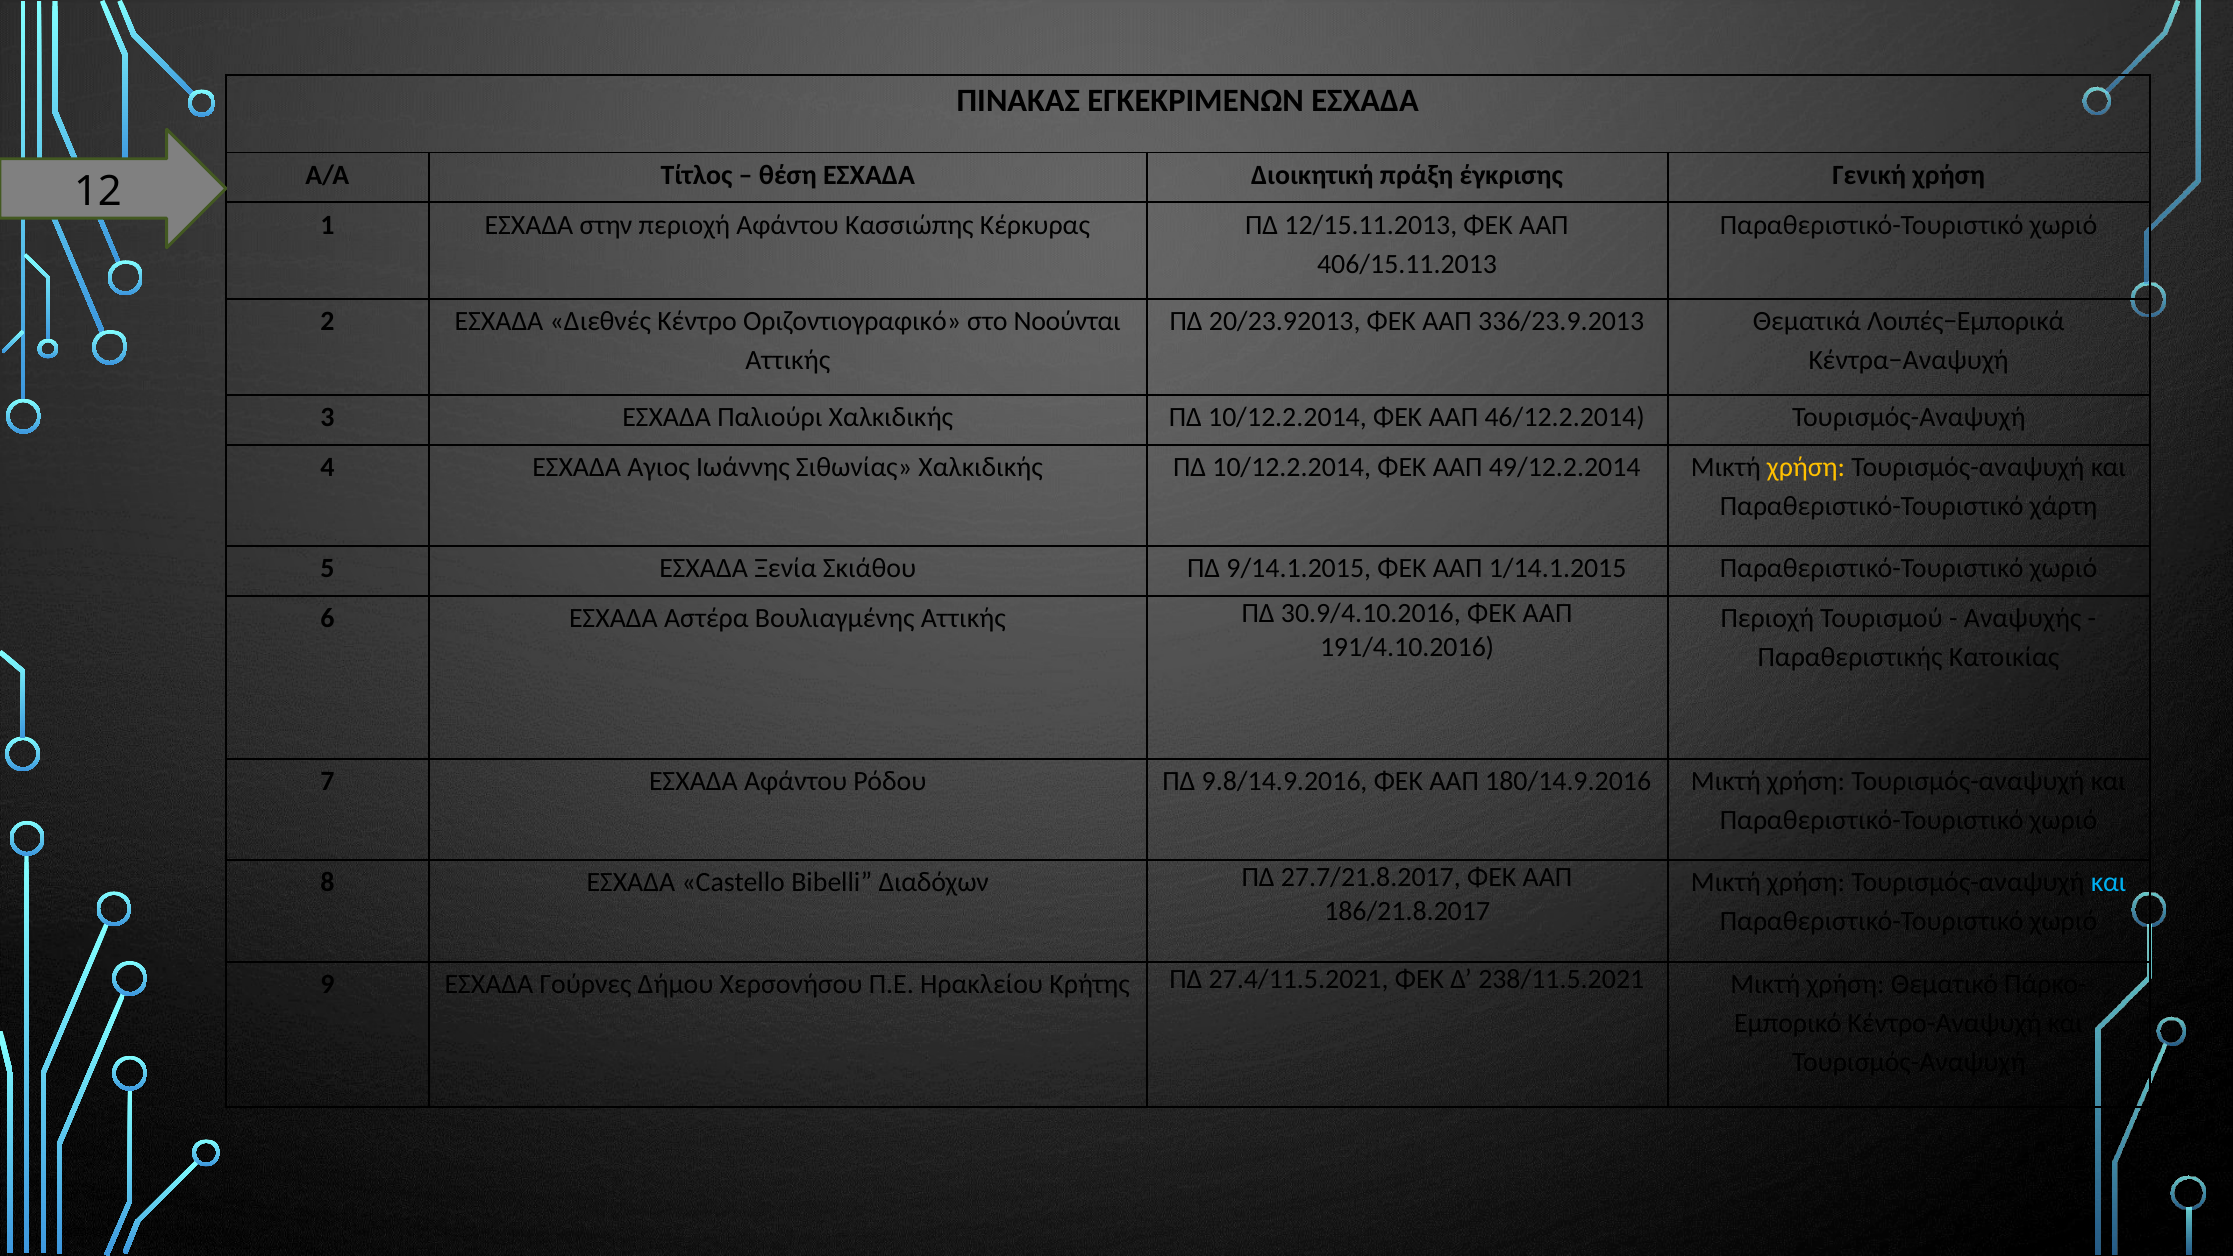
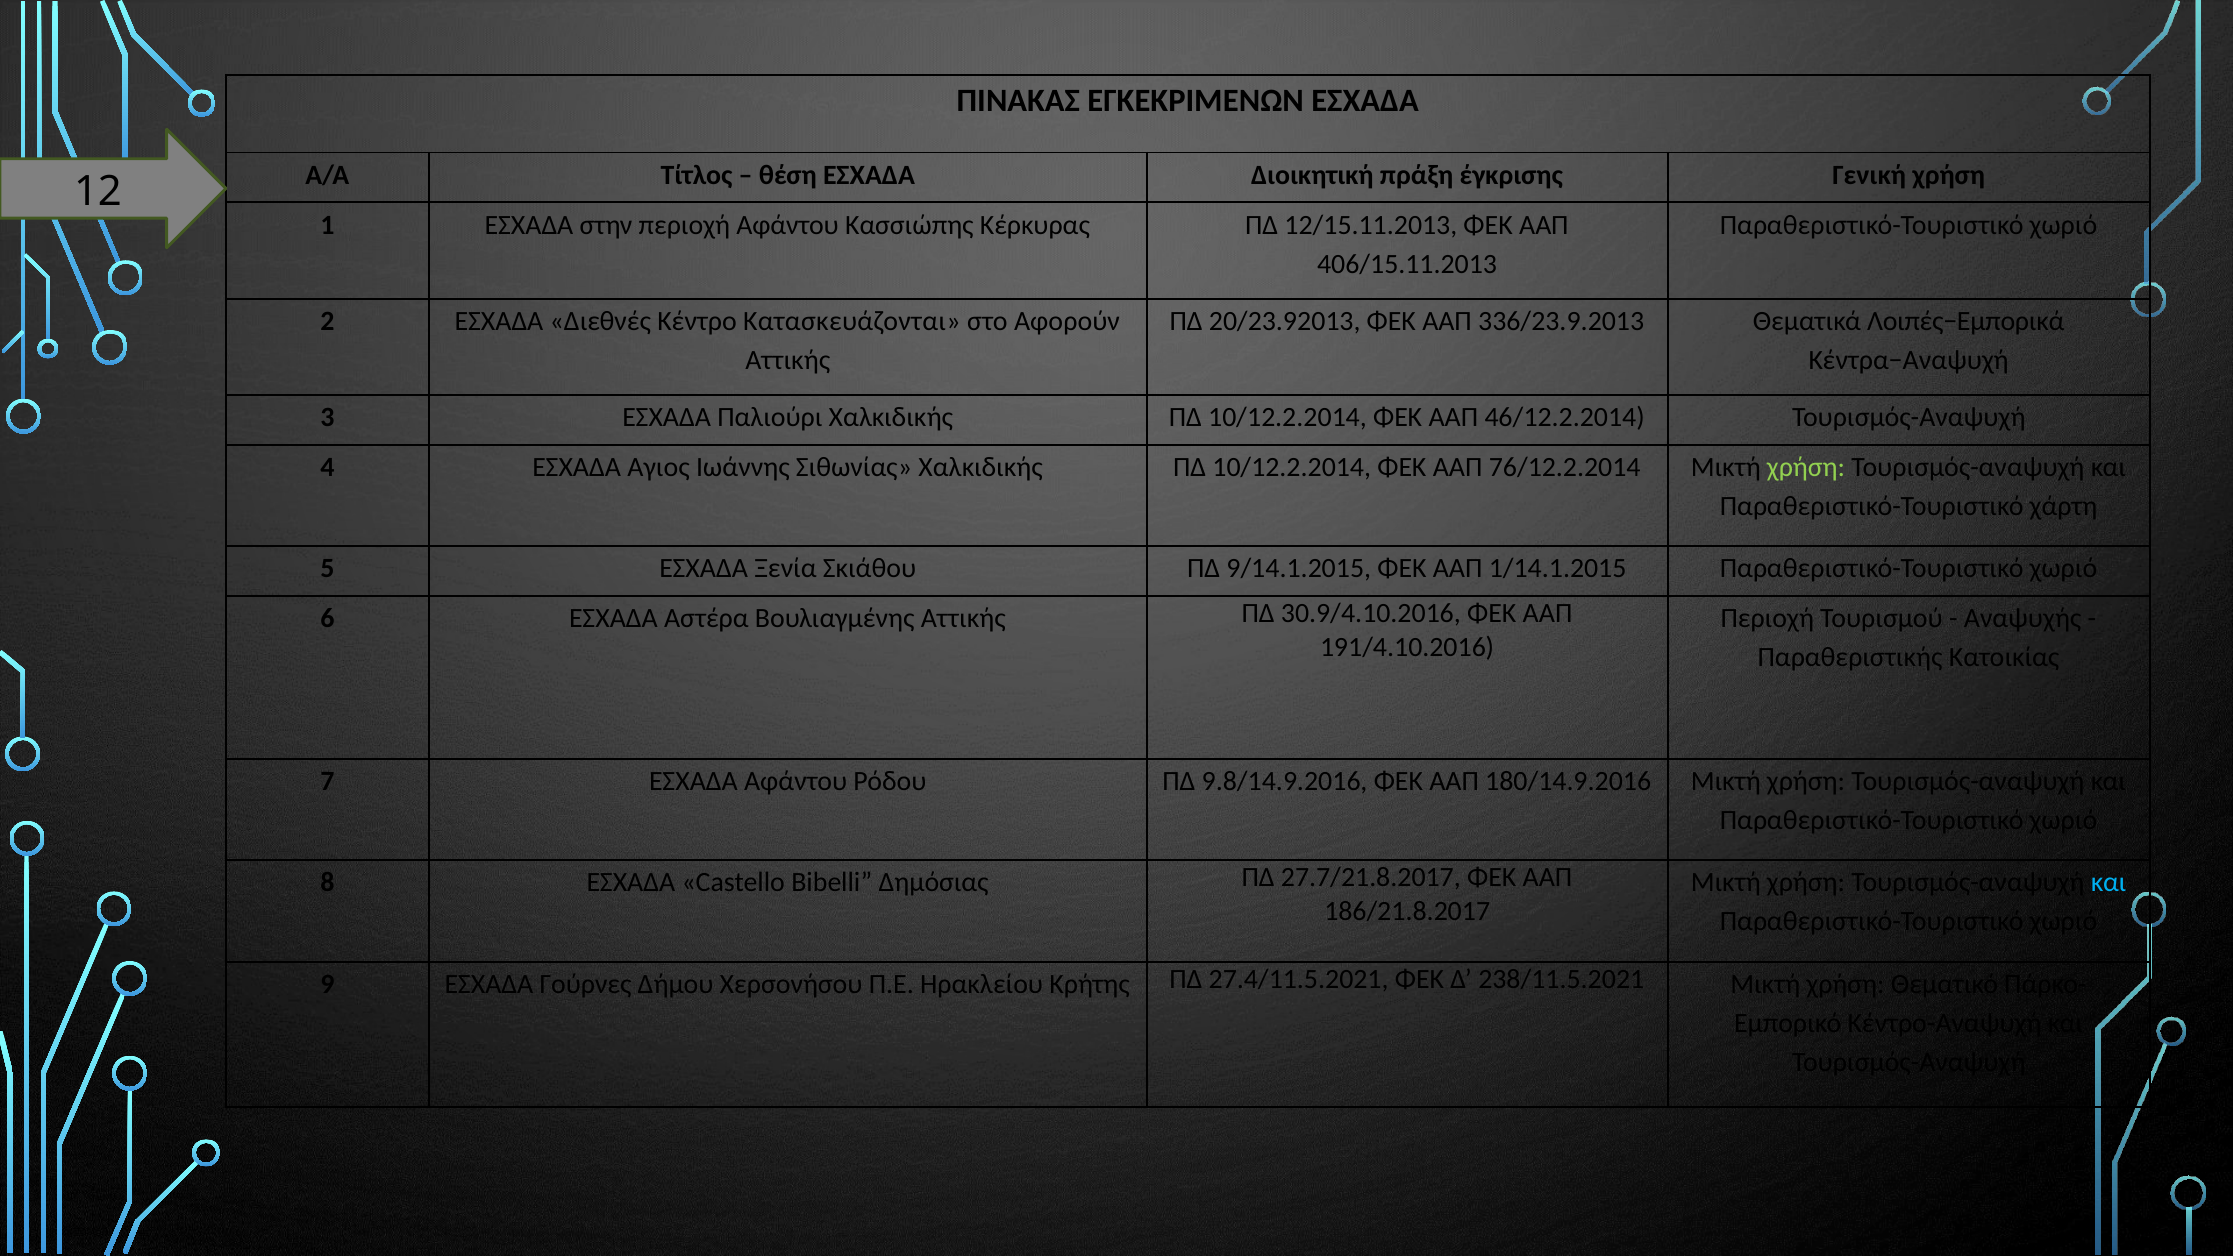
Οριζοντιογραφικό: Οριζοντιογραφικό -> Κατασκευάζονται (852, 321)
Νοούνται: Νοούνται -> Αφορούν (1067, 321)
49/12.2.2014: 49/12.2.2014 -> 76/12.2.2014 (1565, 467)
χρήση colour: yellow -> light green (1806, 467)
Διαδόχων: Διαδόχων -> Δημόσιας (934, 883)
